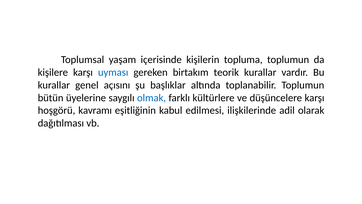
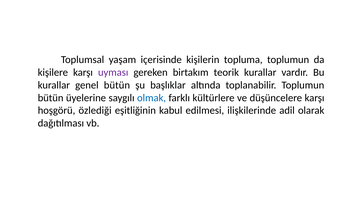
uyması colour: blue -> purple (113, 72)
genel açısını: açısını -> bütün (117, 85)
kavramı: kavramı -> özlediği (95, 110)
